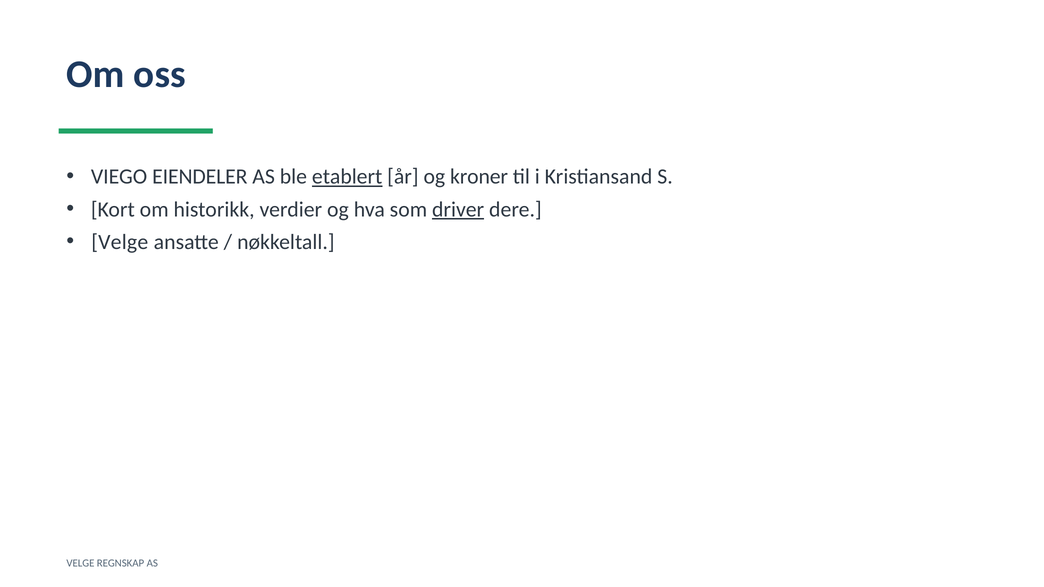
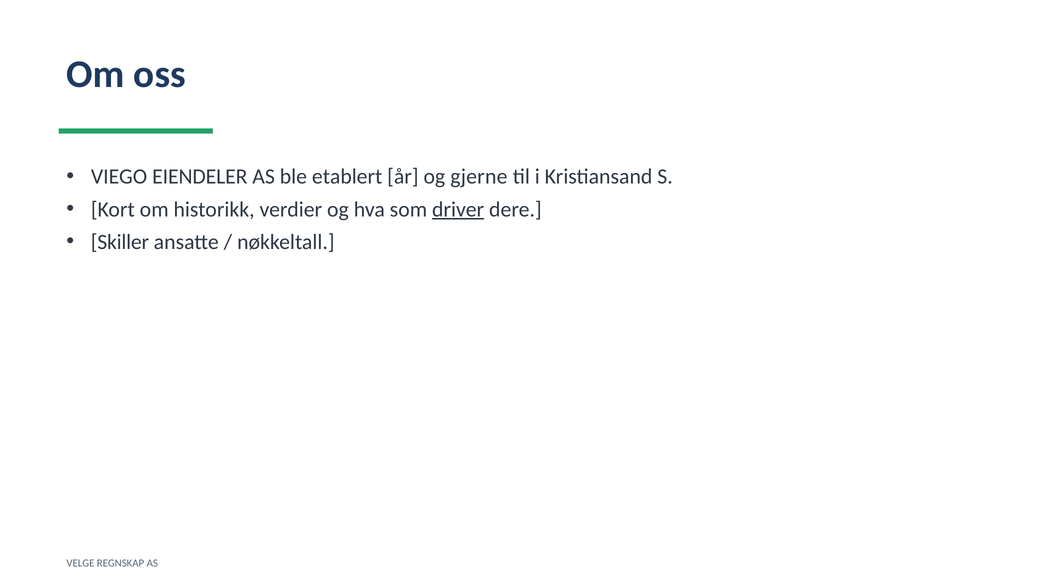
etablert underline: present -> none (347, 177)
kroner: kroner -> gjerne (479, 177)
Velge: Velge -> Skiller (120, 242)
